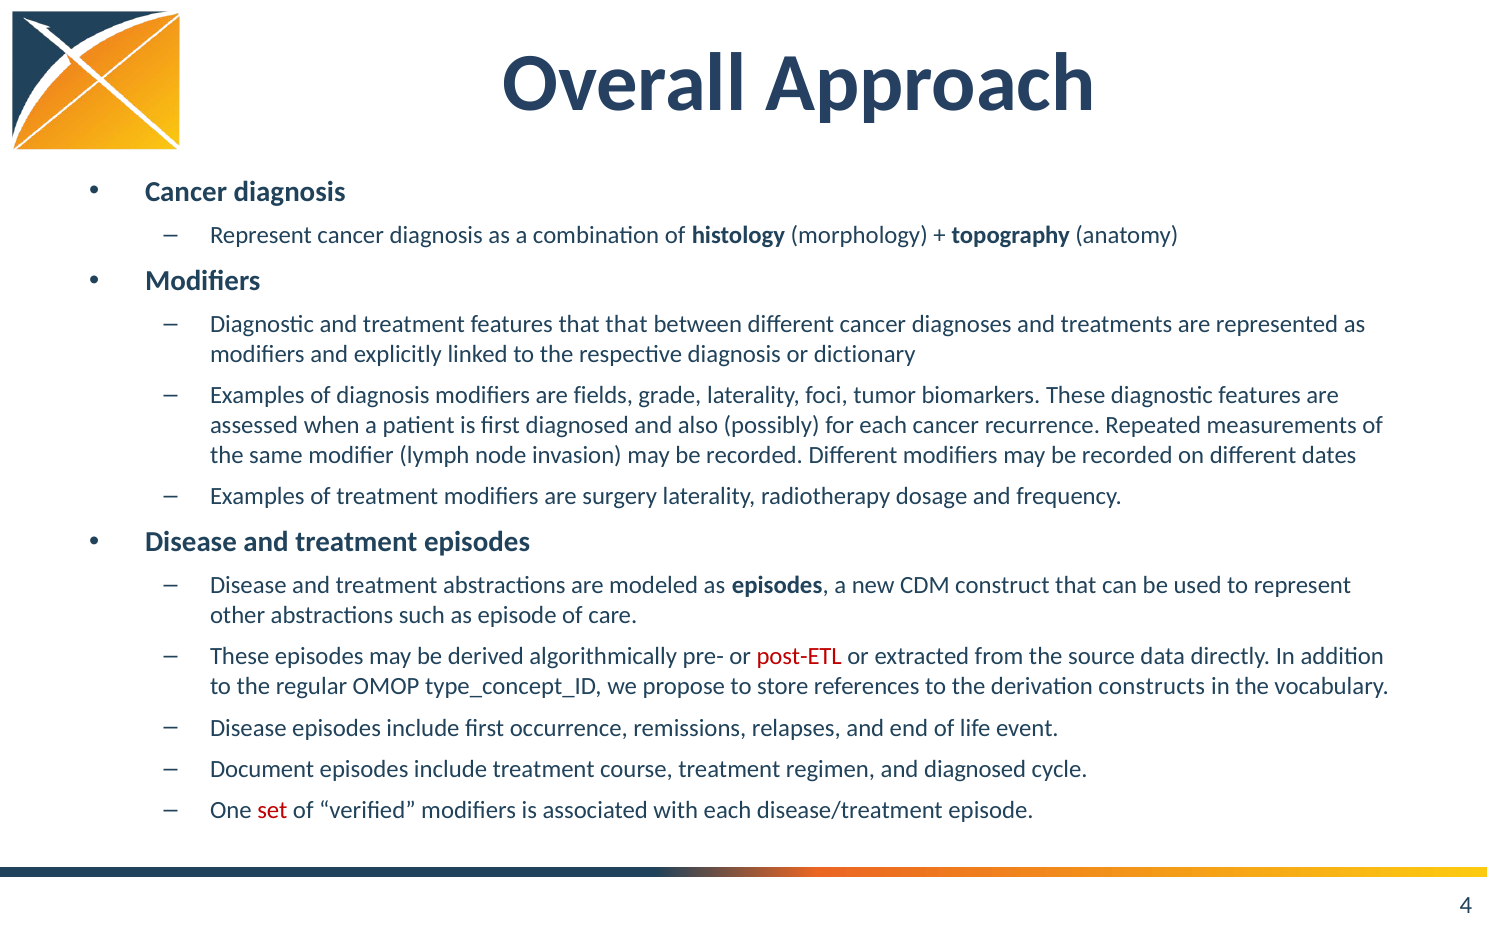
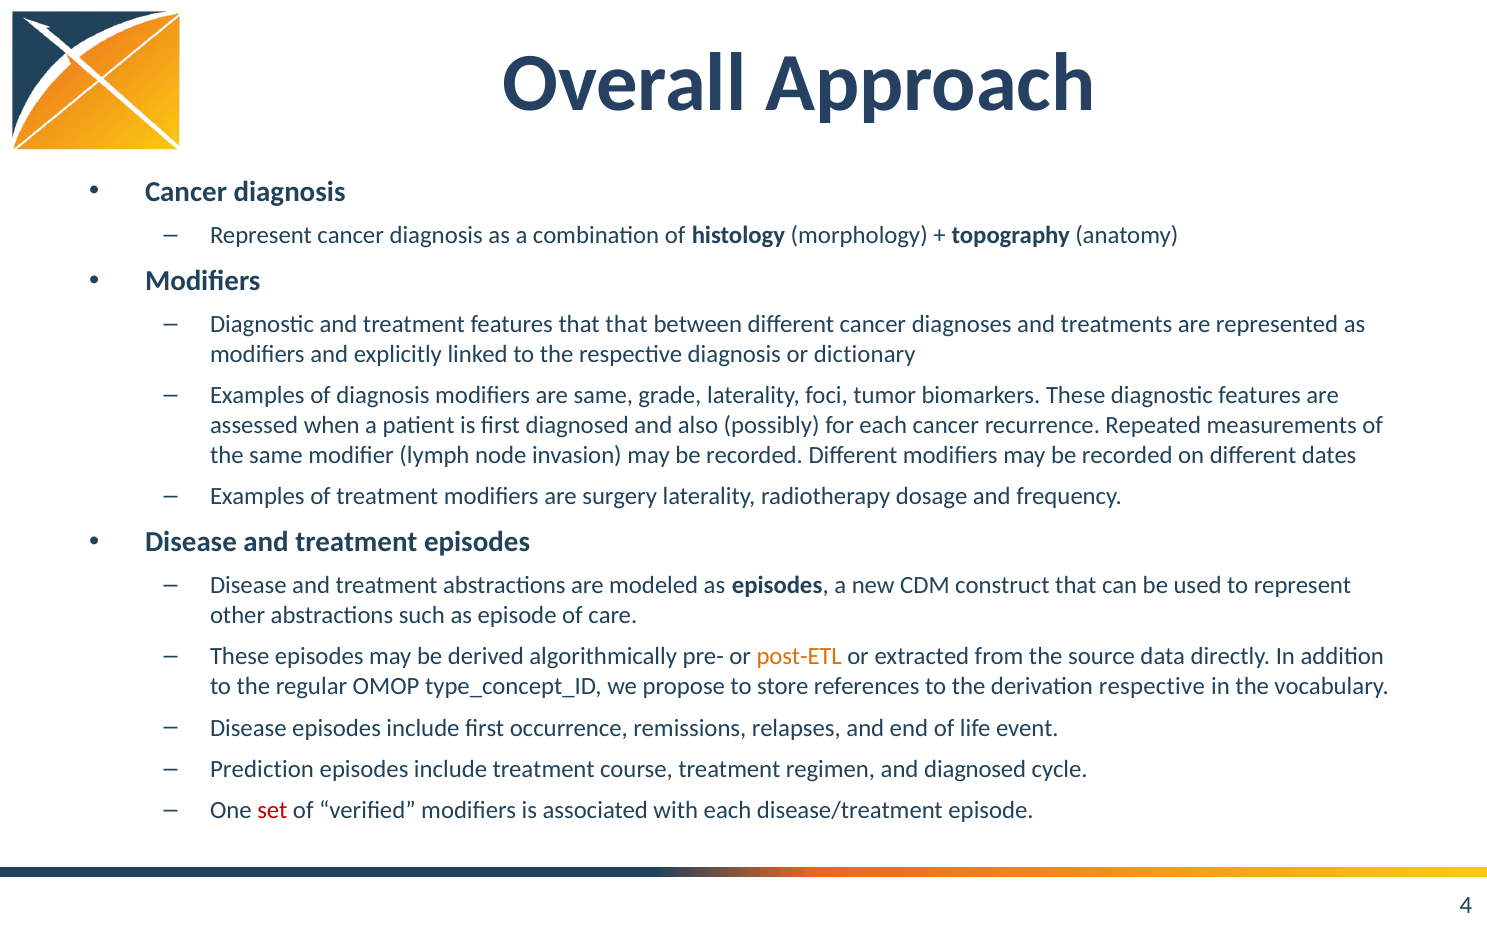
are fields: fields -> same (603, 396)
post-ETL colour: red -> orange (799, 657)
derivation constructs: constructs -> respective (1152, 687)
Document: Document -> Prediction (262, 769)
